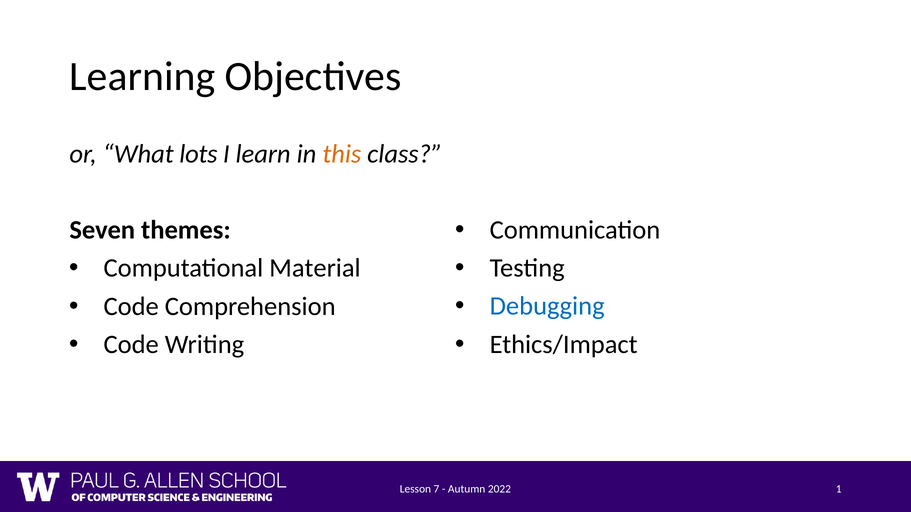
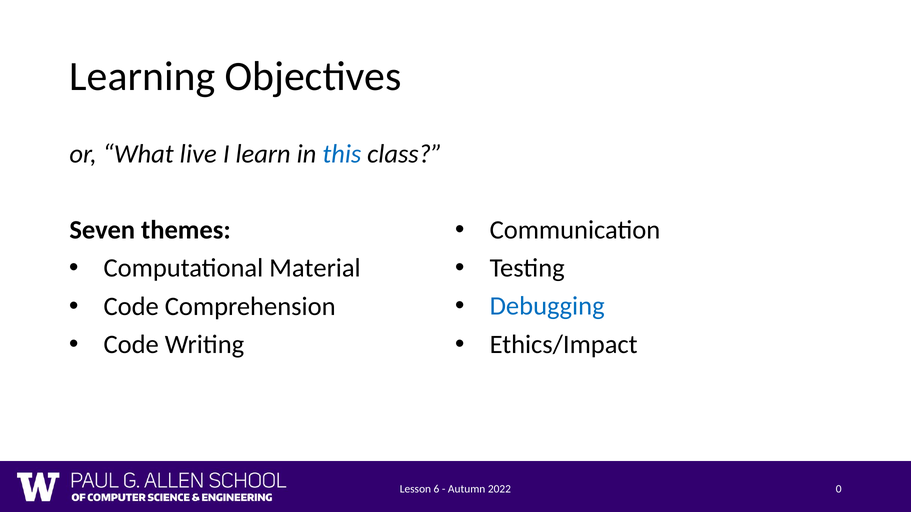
lots: lots -> live (198, 154)
this colour: orange -> blue (342, 154)
7: 7 -> 6 (436, 489)
1: 1 -> 0 (839, 489)
